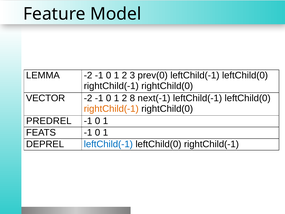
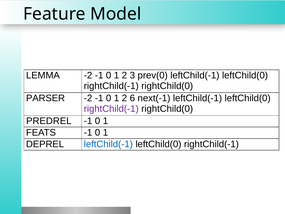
VECTOR: VECTOR -> PARSER (45, 98)
8: 8 -> 6 (132, 98)
rightChild(-1 colour: orange -> purple (111, 109)
